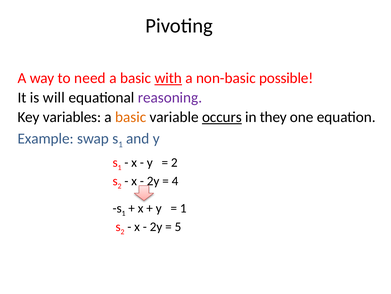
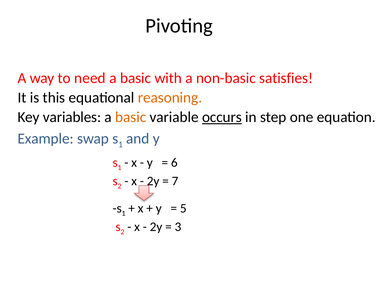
with underline: present -> none (168, 78)
possible: possible -> satisfies (286, 78)
will: will -> this (54, 97)
reasoning colour: purple -> orange (170, 97)
they: they -> step (273, 117)
2: 2 -> 6 (174, 162)
4: 4 -> 7 (175, 181)
1: 1 -> 5 (183, 208)
5: 5 -> 3 (178, 226)
